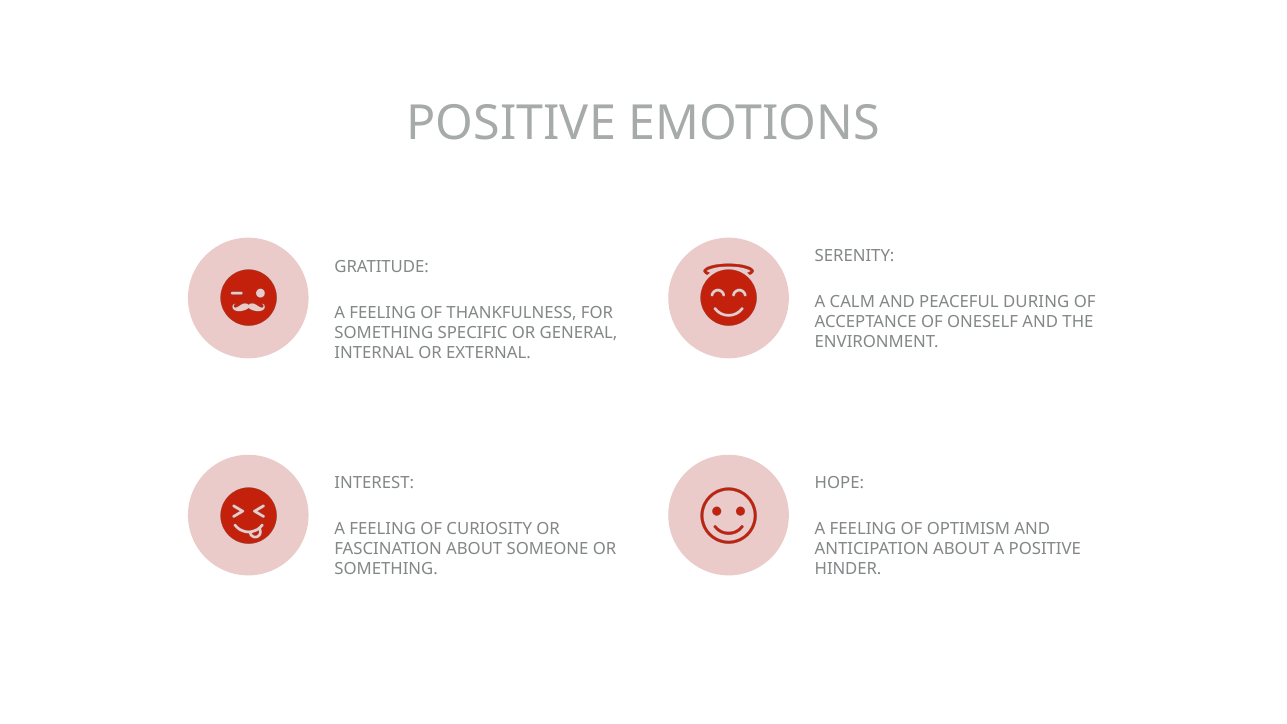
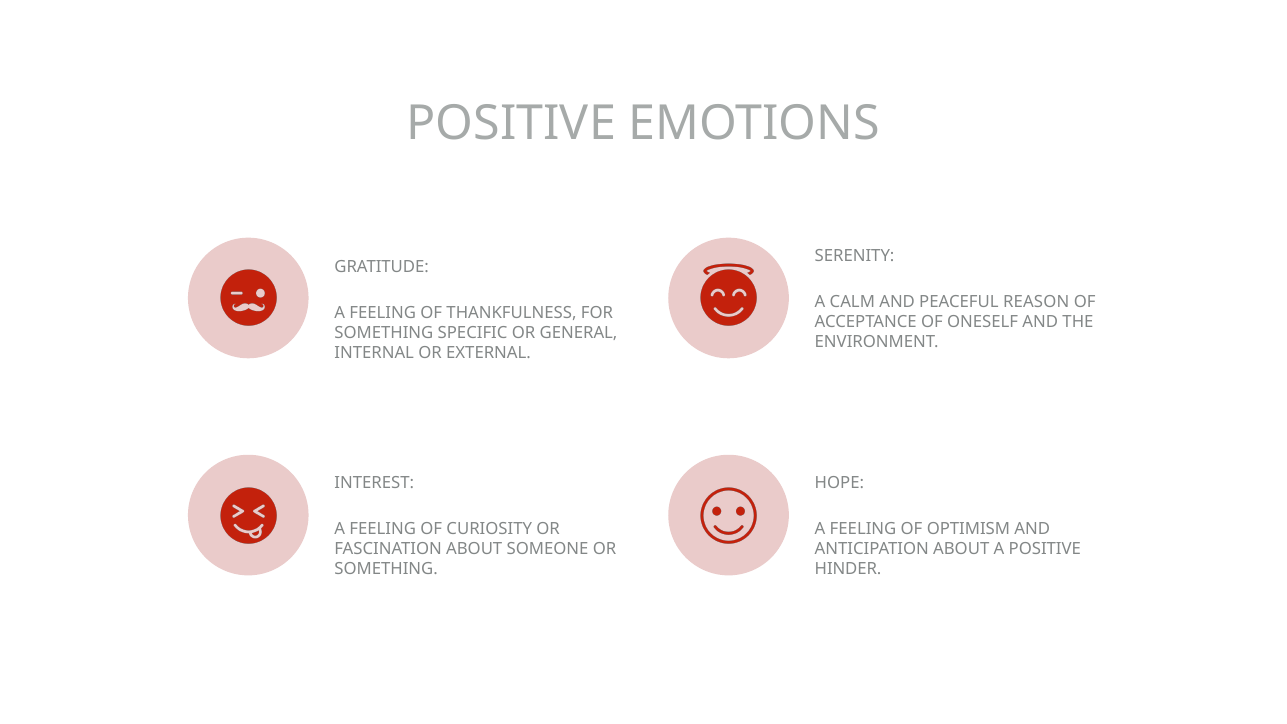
DURING: DURING -> REASON (1036, 302)
